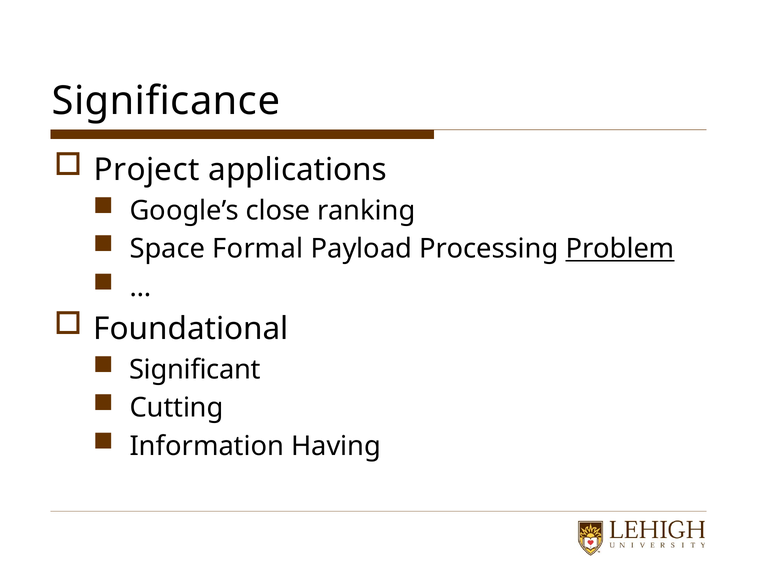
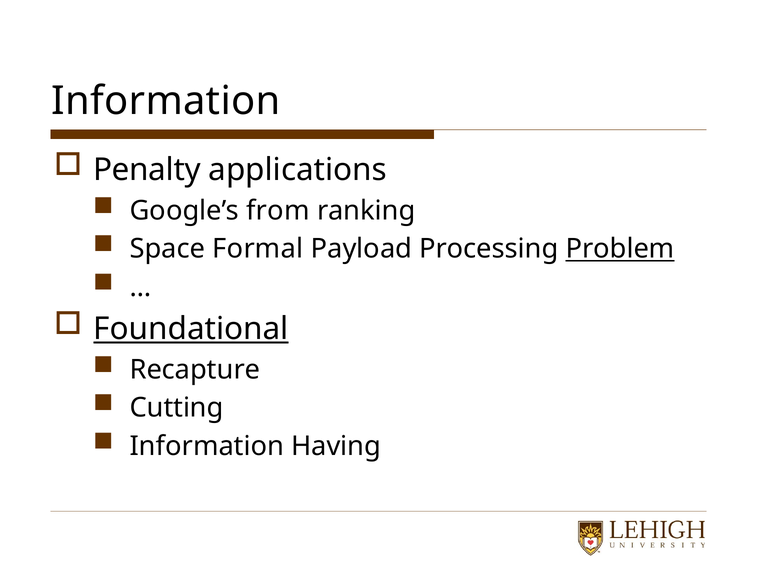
Significance: Significance -> Information (166, 101)
Project: Project -> Penalty (147, 170)
close: close -> from (278, 210)
Foundational underline: none -> present (191, 329)
Significant: Significant -> Recapture (195, 369)
